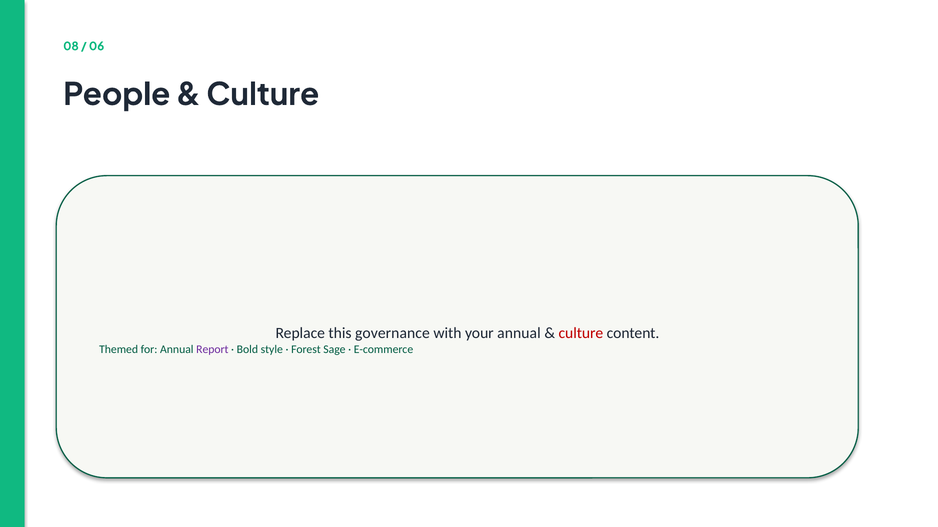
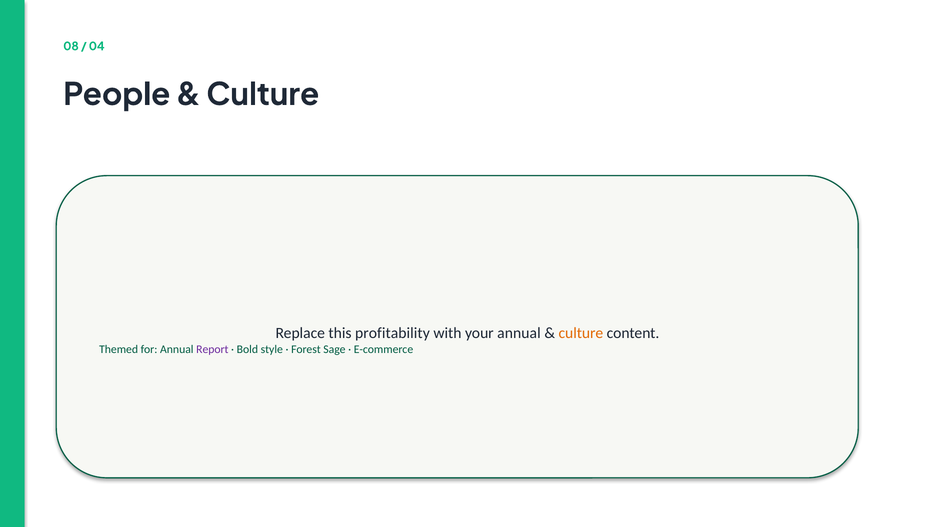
06: 06 -> 04 (97, 46)
governance: governance -> profitability (392, 333)
culture colour: red -> orange (581, 333)
